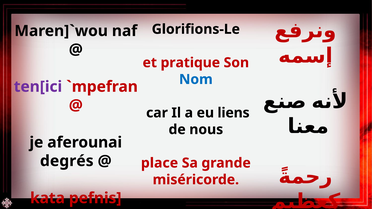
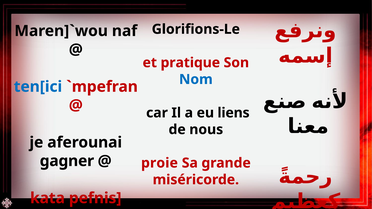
ten[ici colour: purple -> blue (38, 87)
degrés: degrés -> gagner (67, 161)
place: place -> proie (159, 163)
